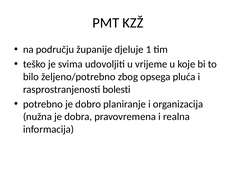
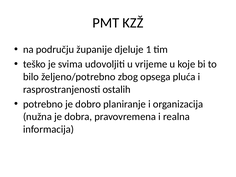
bolesti: bolesti -> ostalih (117, 89)
